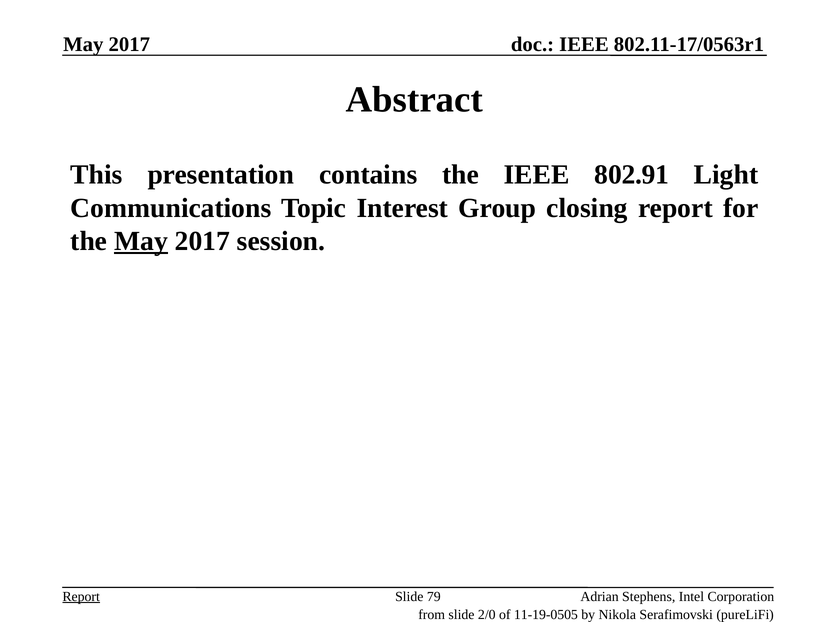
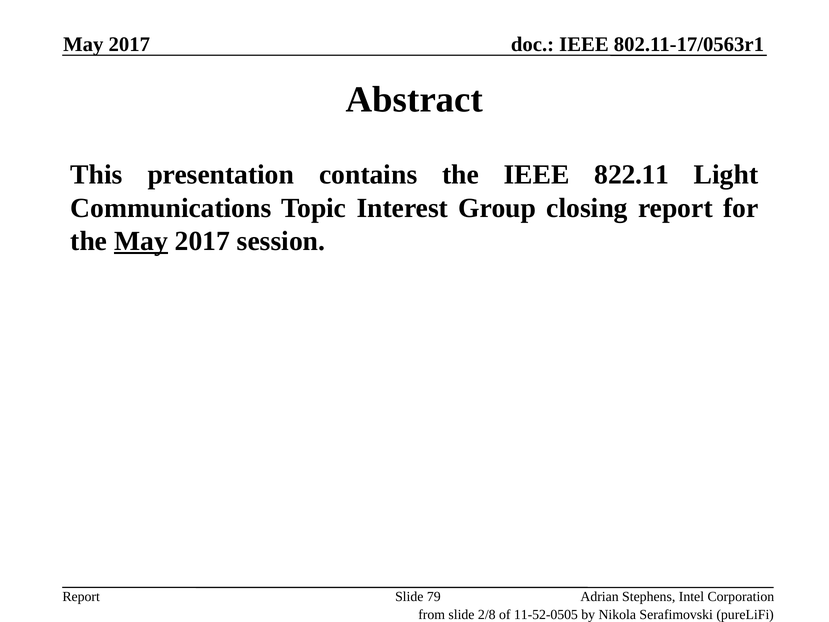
802.91: 802.91 -> 822.11 (632, 175)
Report underline: present -> none (81, 596)
2/0: 2/0 -> 2/8 (487, 614)
11-19-0505: 11-19-0505 -> 11-52-0505 (546, 614)
